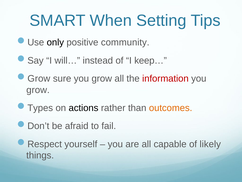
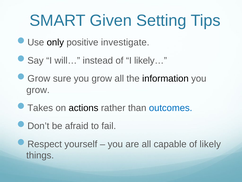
When: When -> Given (111, 20)
community: community -> investigate (125, 42)
keep…: keep… -> likely… (151, 60)
information colour: red -> black (165, 78)
Types: Types -> Takes (40, 108)
outcomes colour: orange -> blue (171, 108)
